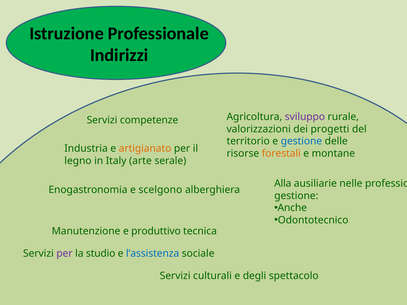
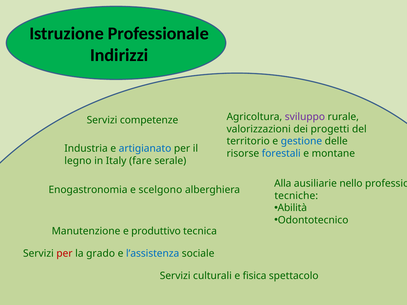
artigianato colour: orange -> blue (145, 149)
forestali colour: orange -> blue (281, 154)
arte: arte -> fare (140, 161)
nelle: nelle -> nello (351, 184)
gestione: gestione -> tecniche (296, 196)
Anche: Anche -> Abilità (292, 208)
per colour: purple -> red (64, 254)
studio: studio -> grado (101, 254)
degli: degli -> fisica (255, 276)
